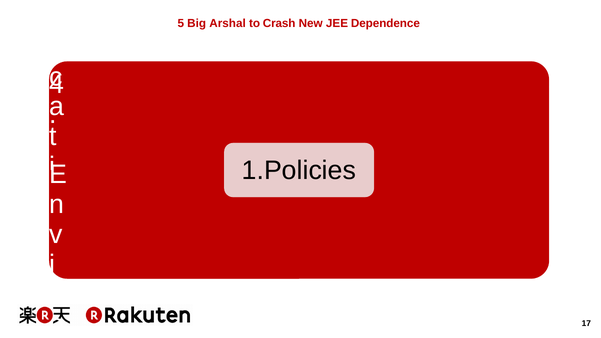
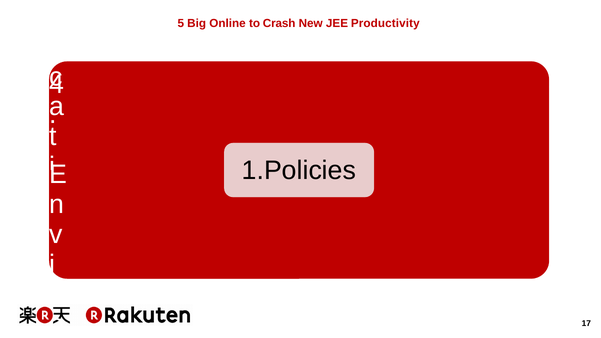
Arshal: Arshal -> Online (228, 23)
Dependence: Dependence -> Productivity (385, 23)
